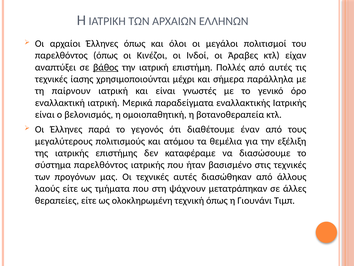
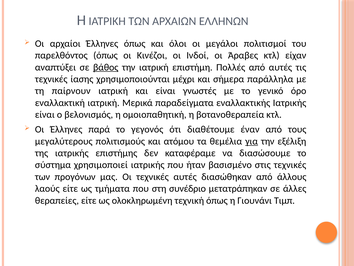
για underline: none -> present (252, 141)
σύστημα παρελθόντος: παρελθόντος -> χρησιμοποιεί (101, 165)
ψάχνουν: ψάχνουν -> συνέδριο (188, 188)
